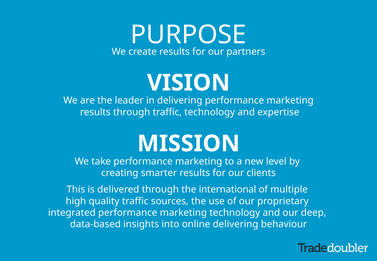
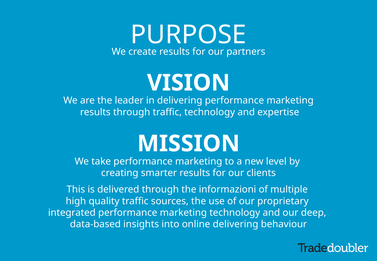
international: international -> informazioni (228, 189)
